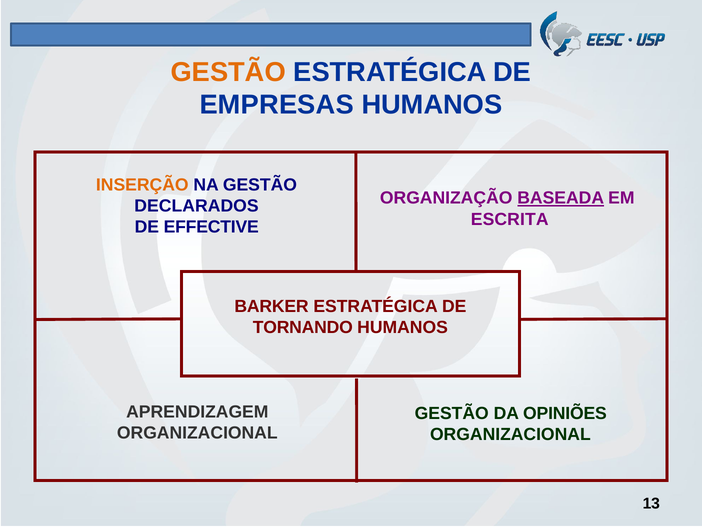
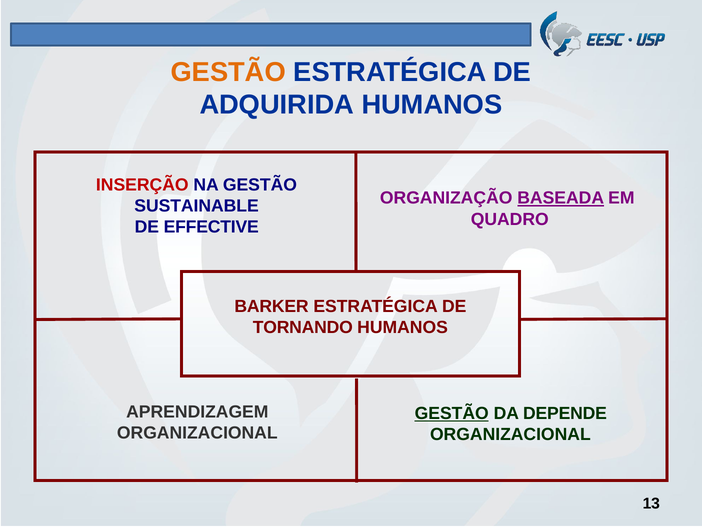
EMPRESAS: EMPRESAS -> ADQUIRIDA (277, 105)
INSERÇÃO colour: orange -> red (142, 185)
DECLARADOS: DECLARADOS -> SUSTAINABLE (197, 206)
ESCRITA: ESCRITA -> QUADRO (510, 219)
GESTÃO underline: none -> present (452, 413)
OPINIÕES: OPINIÕES -> DEPENDE (565, 413)
